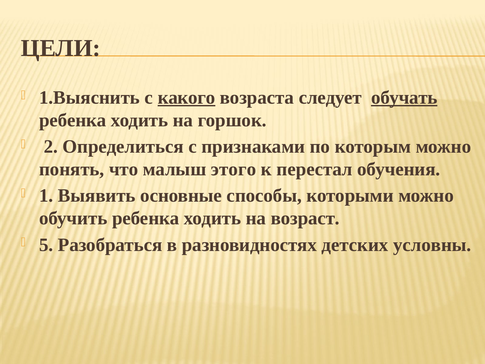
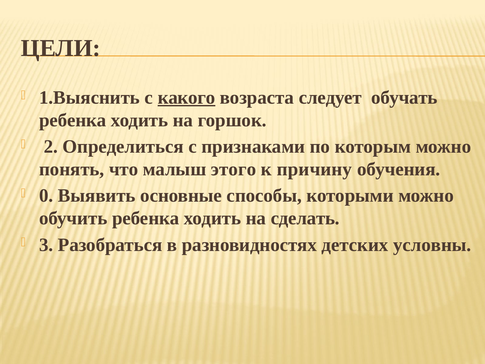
обучать underline: present -> none (404, 97)
перестал: перестал -> причину (314, 169)
1: 1 -> 0 (46, 196)
возраст: возраст -> сделать (305, 218)
5: 5 -> 3 (46, 245)
